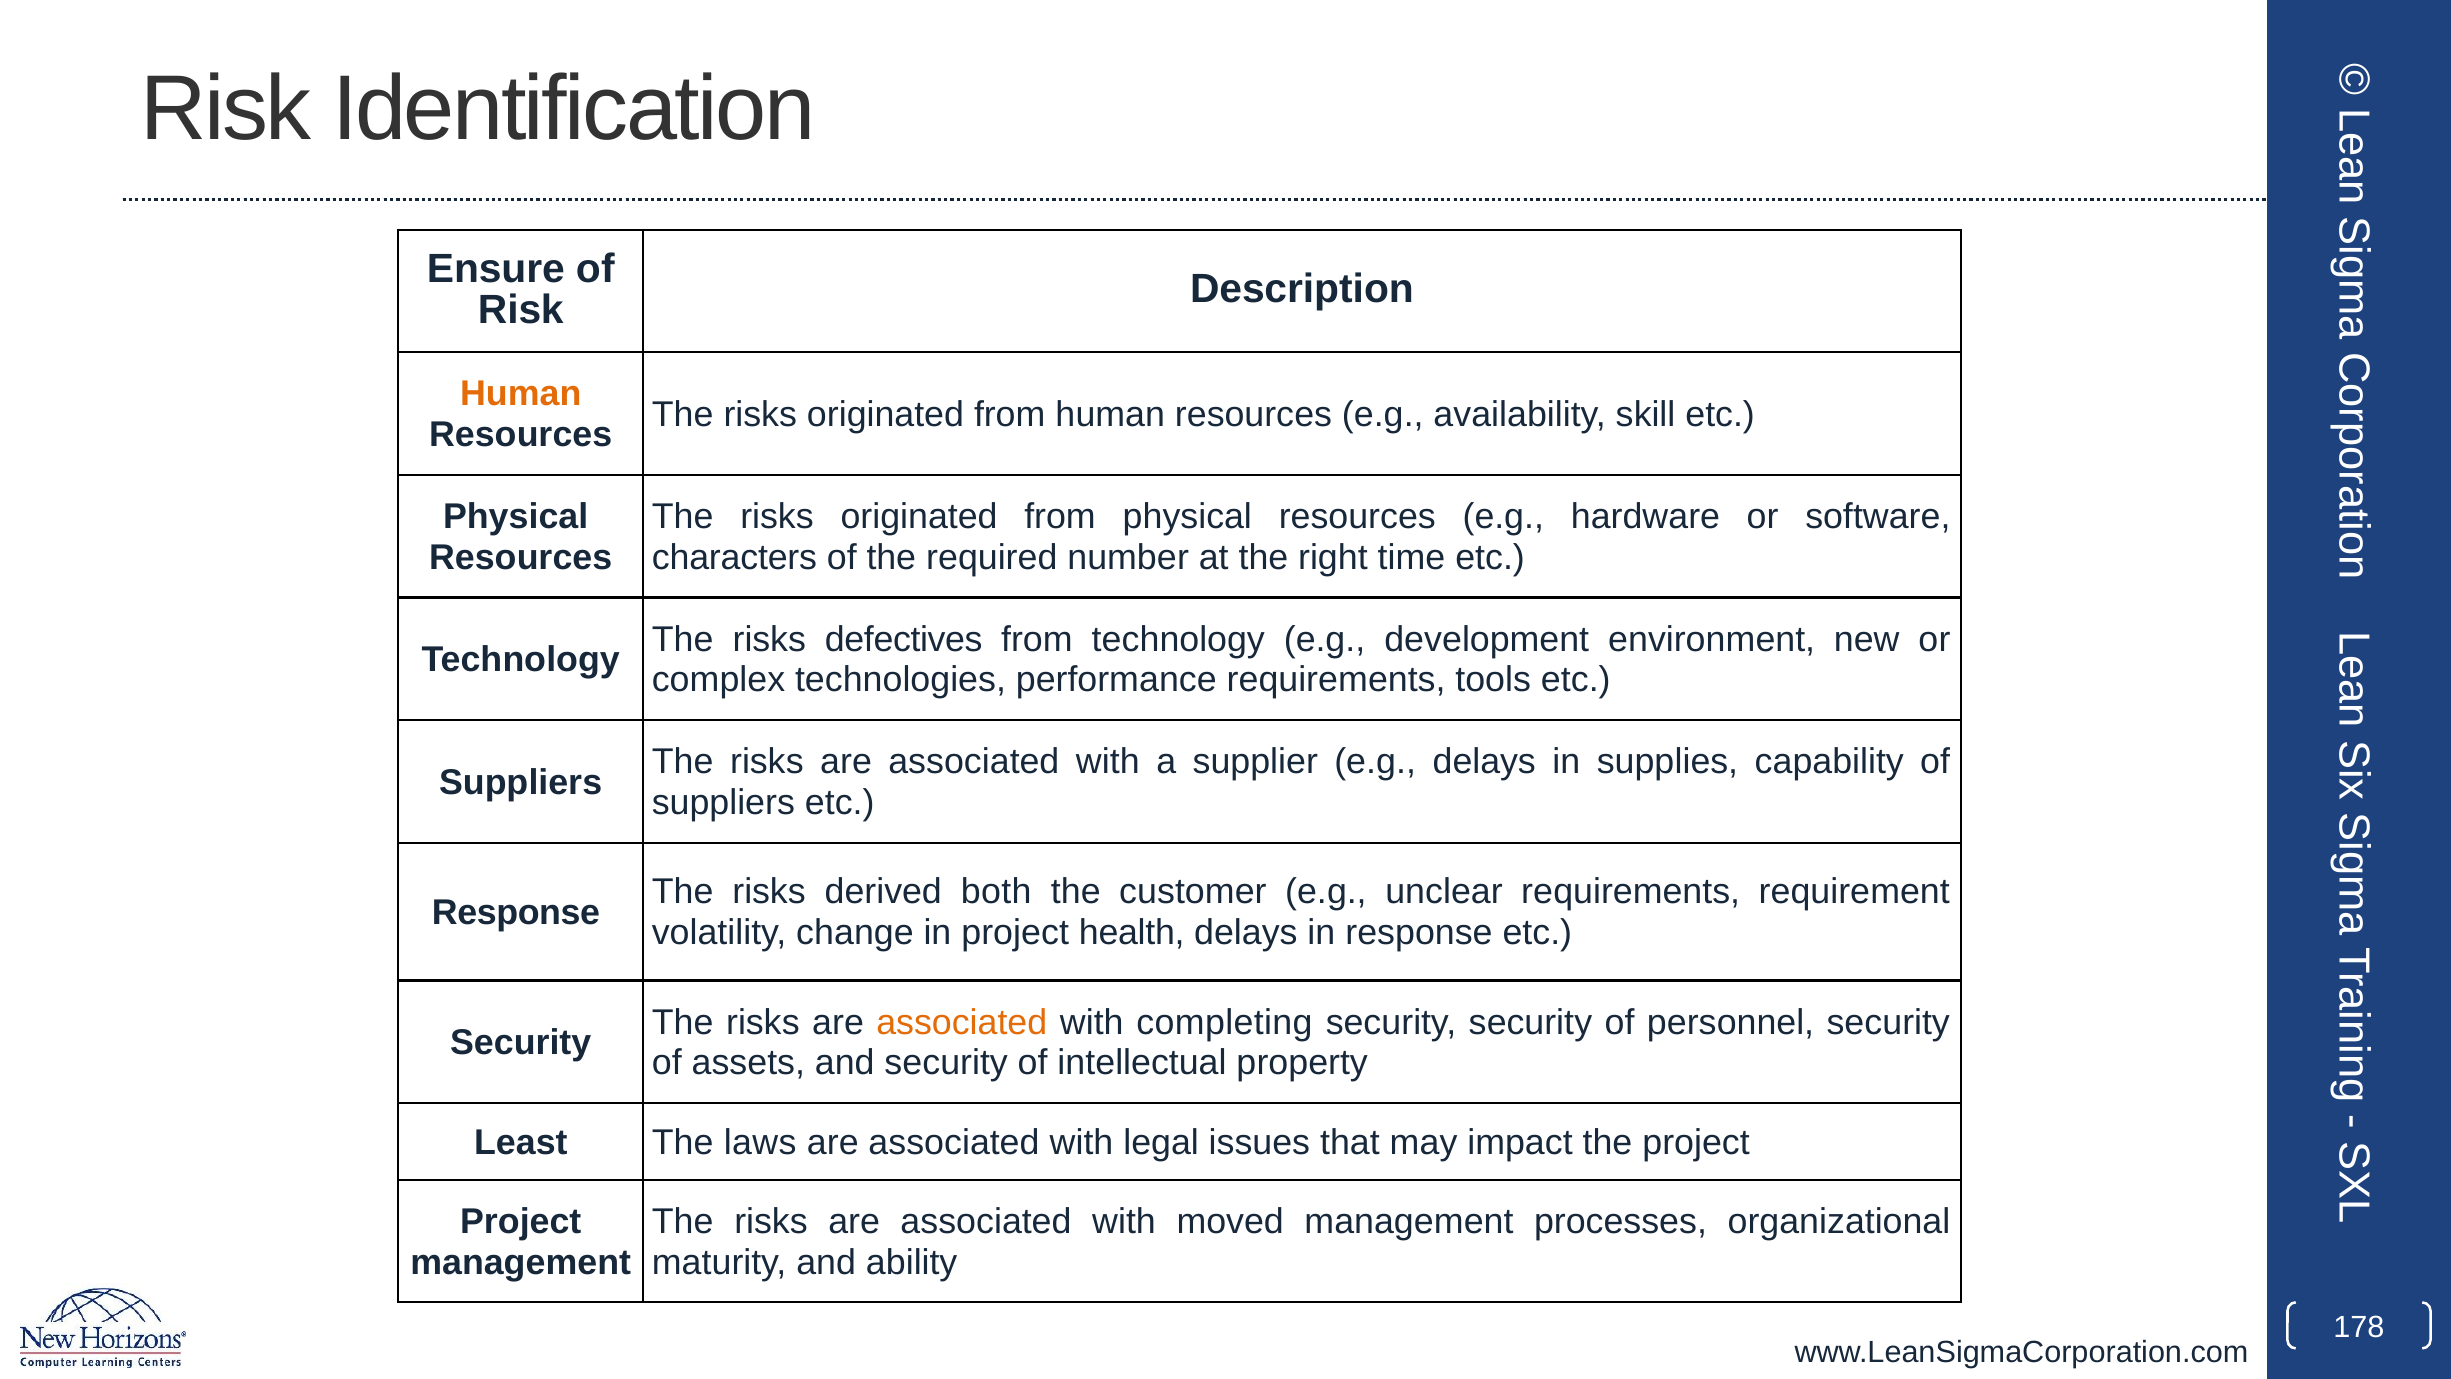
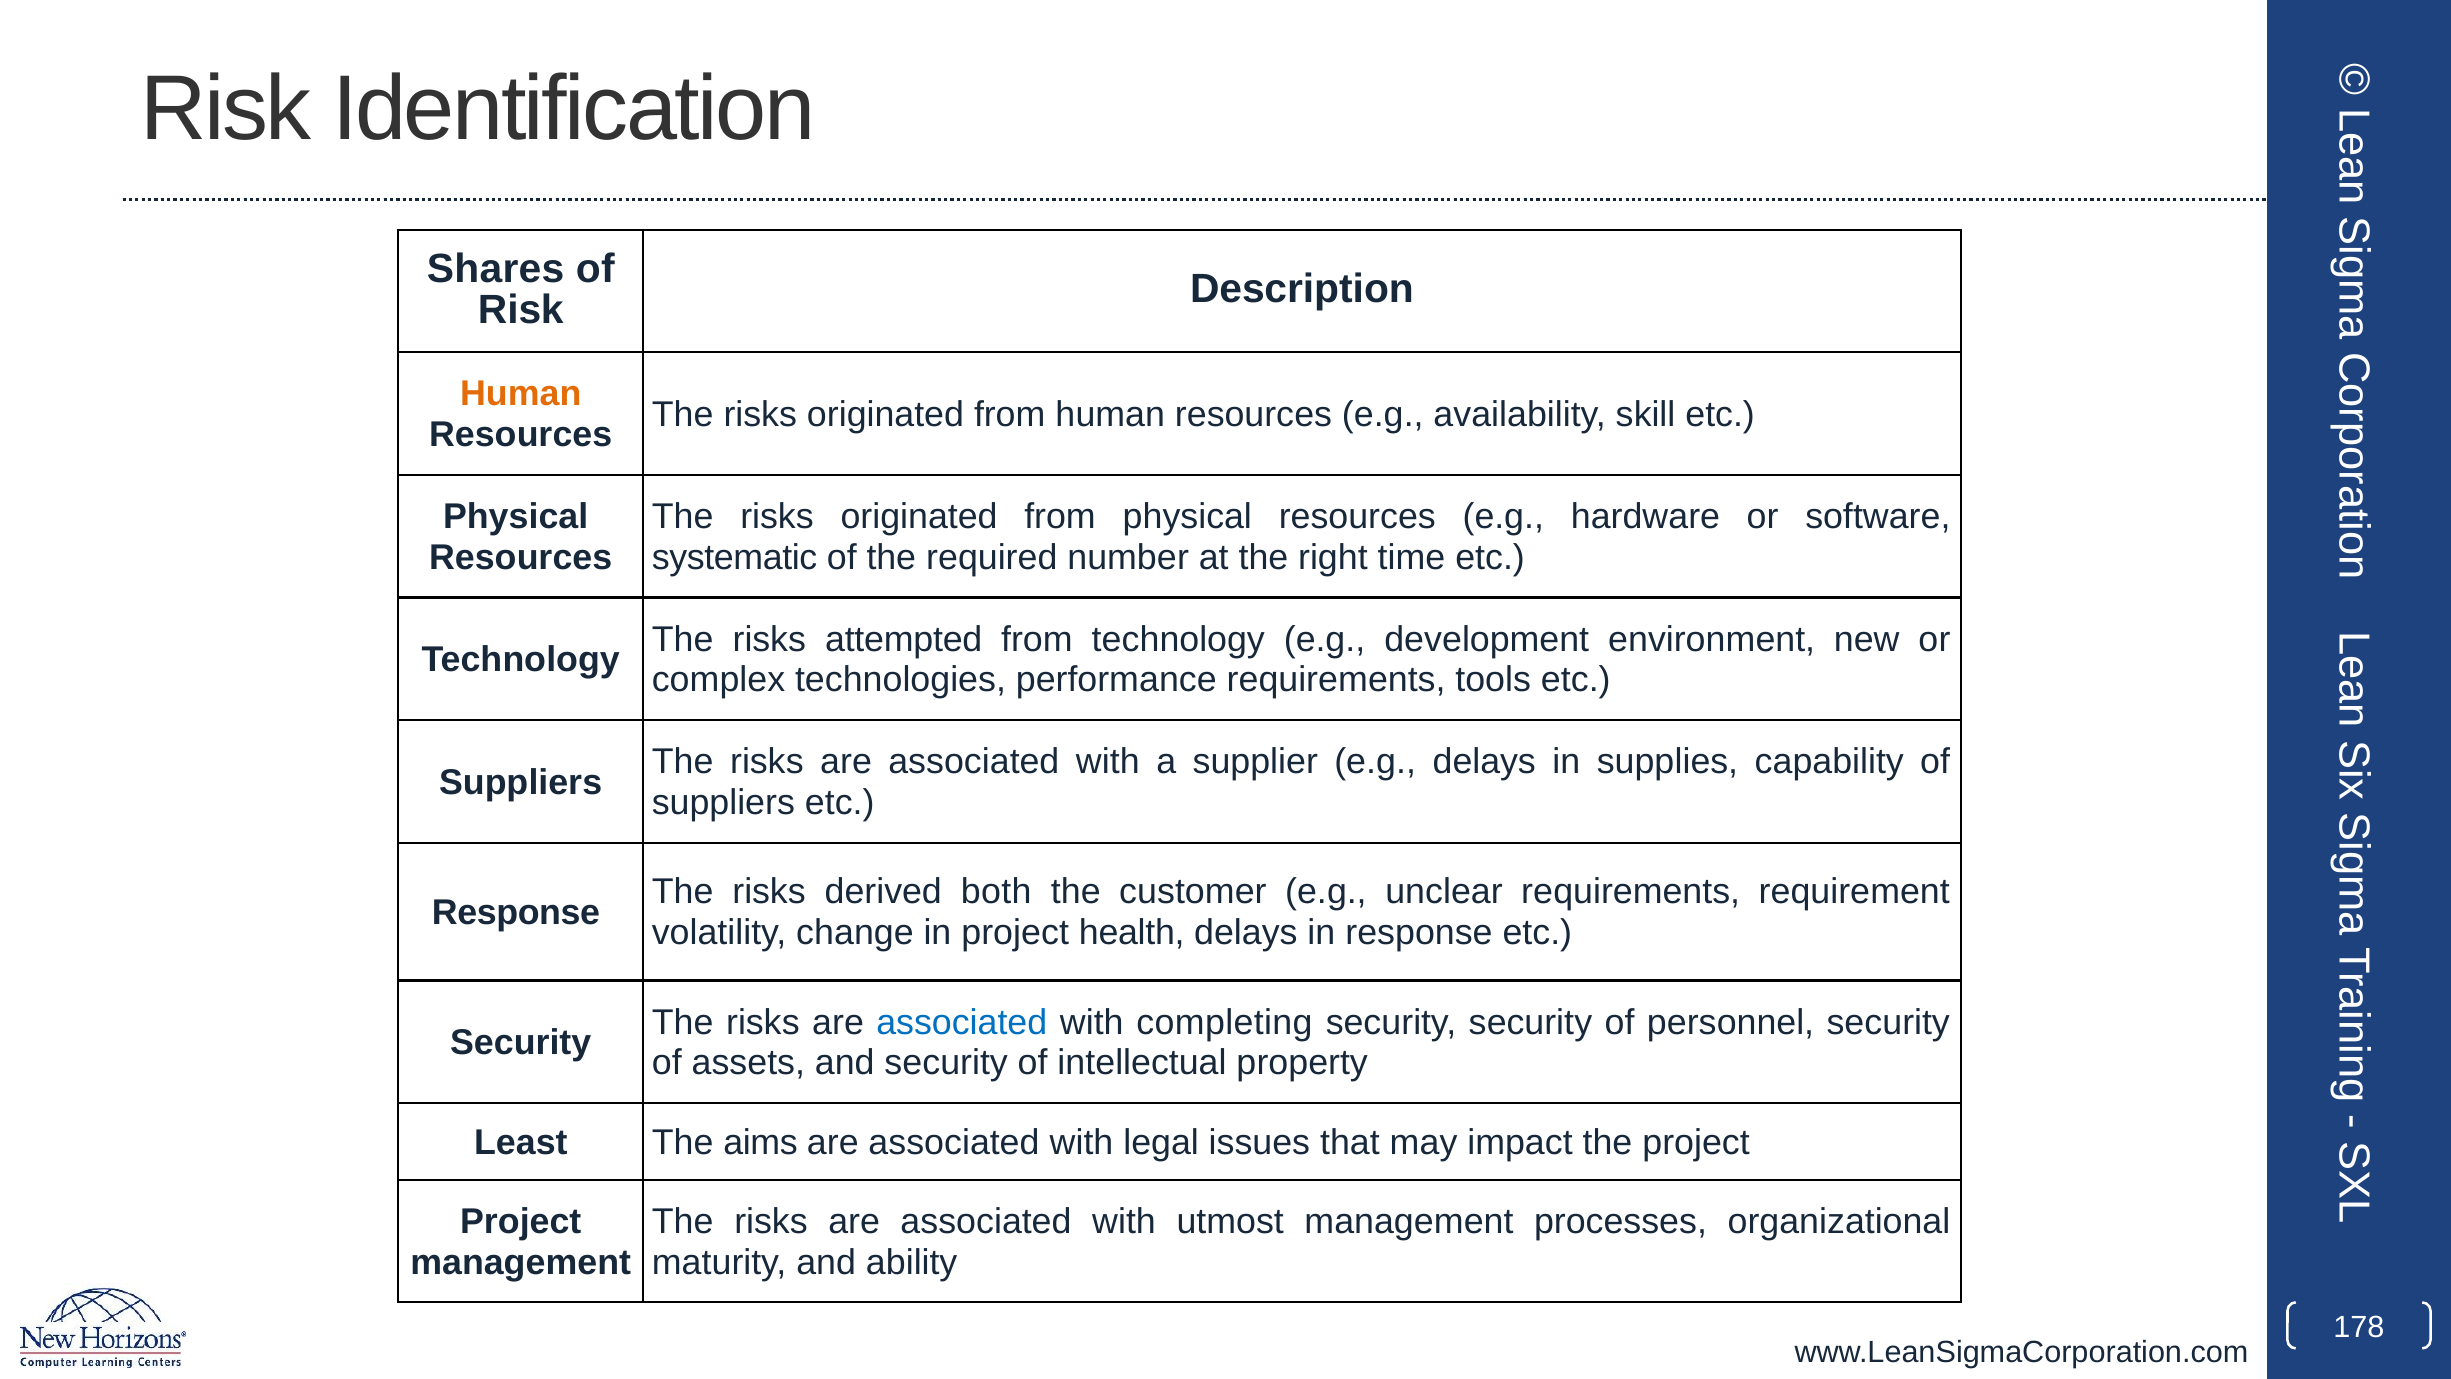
Ensure: Ensure -> Shares (496, 269)
characters: characters -> systematic (735, 557)
defectives: defectives -> attempted (904, 639)
associated colour: orange -> blue (962, 1022)
laws: laws -> aims (760, 1142)
moved: moved -> utmost (1230, 1221)
